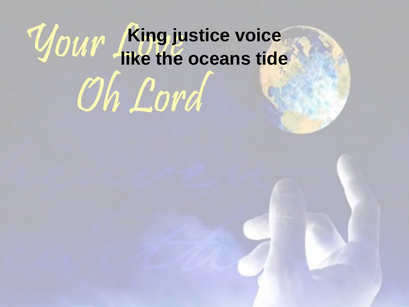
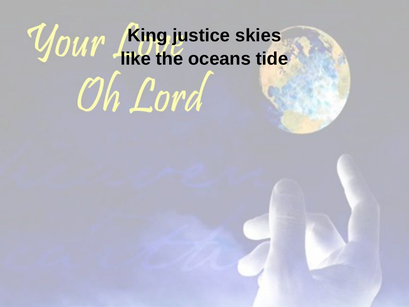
voice: voice -> skies (258, 36)
